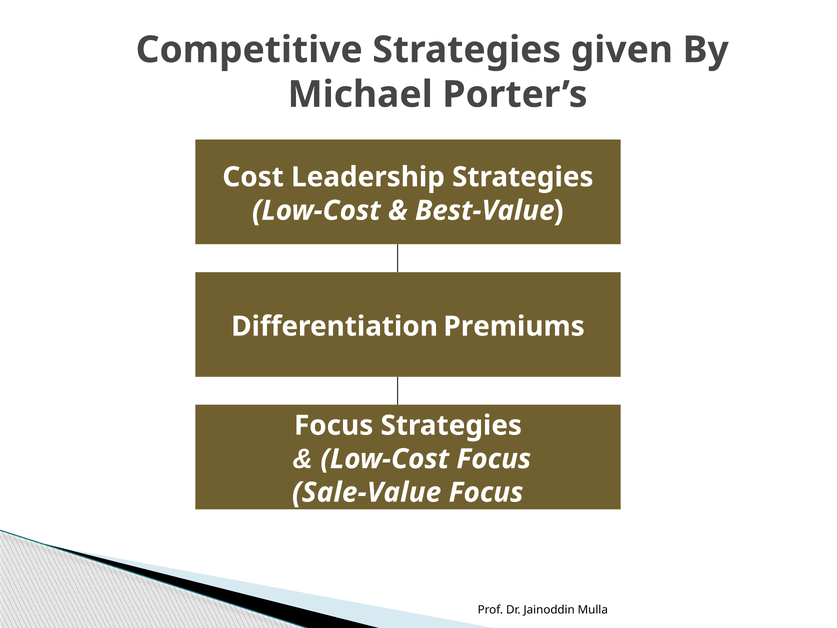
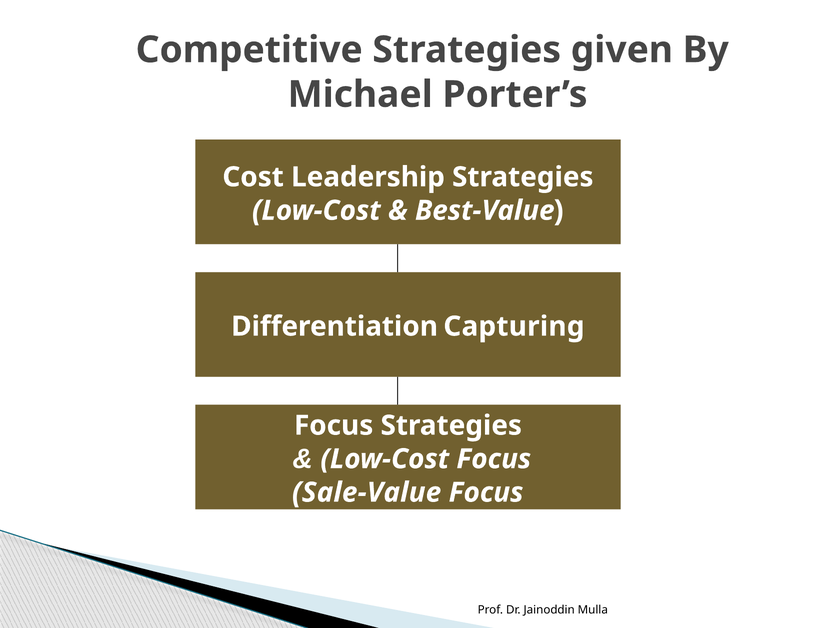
Premiums: Premiums -> Capturing (514, 326)
